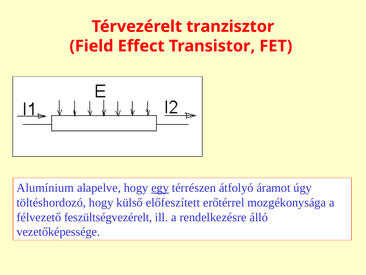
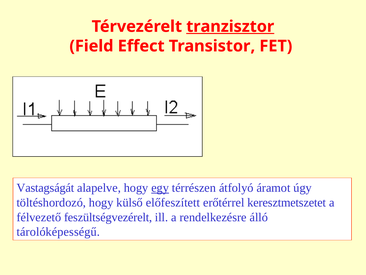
tranzisztor underline: none -> present (230, 26)
Alumínium: Alumínium -> Vastagságát (45, 188)
mozgékonysága: mozgékonysága -> keresztmetszetet (287, 202)
vezetőképessége: vezetőképessége -> tárolóképességű (58, 231)
